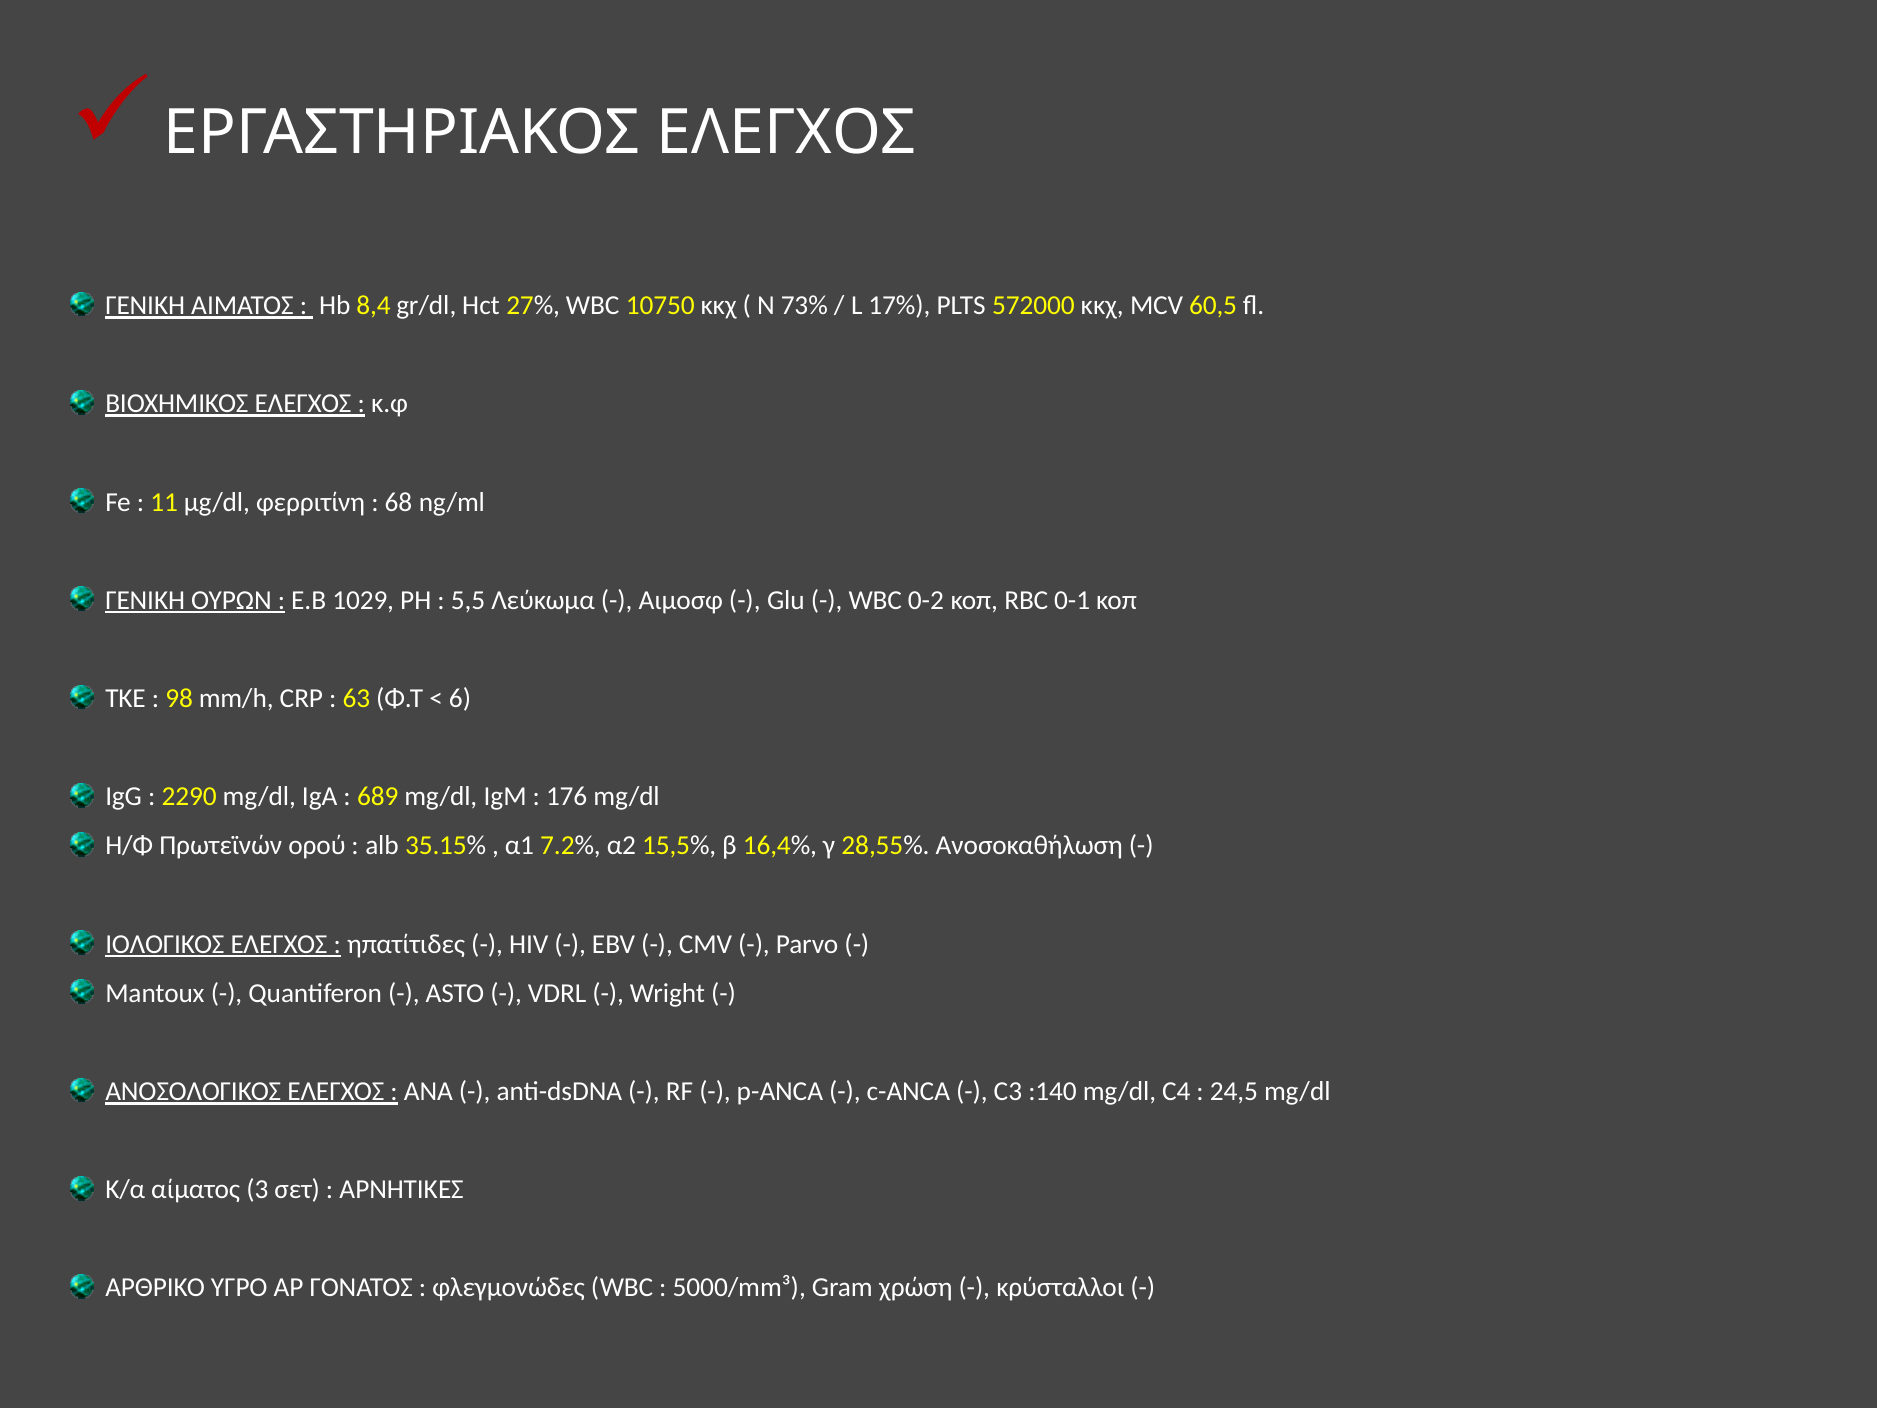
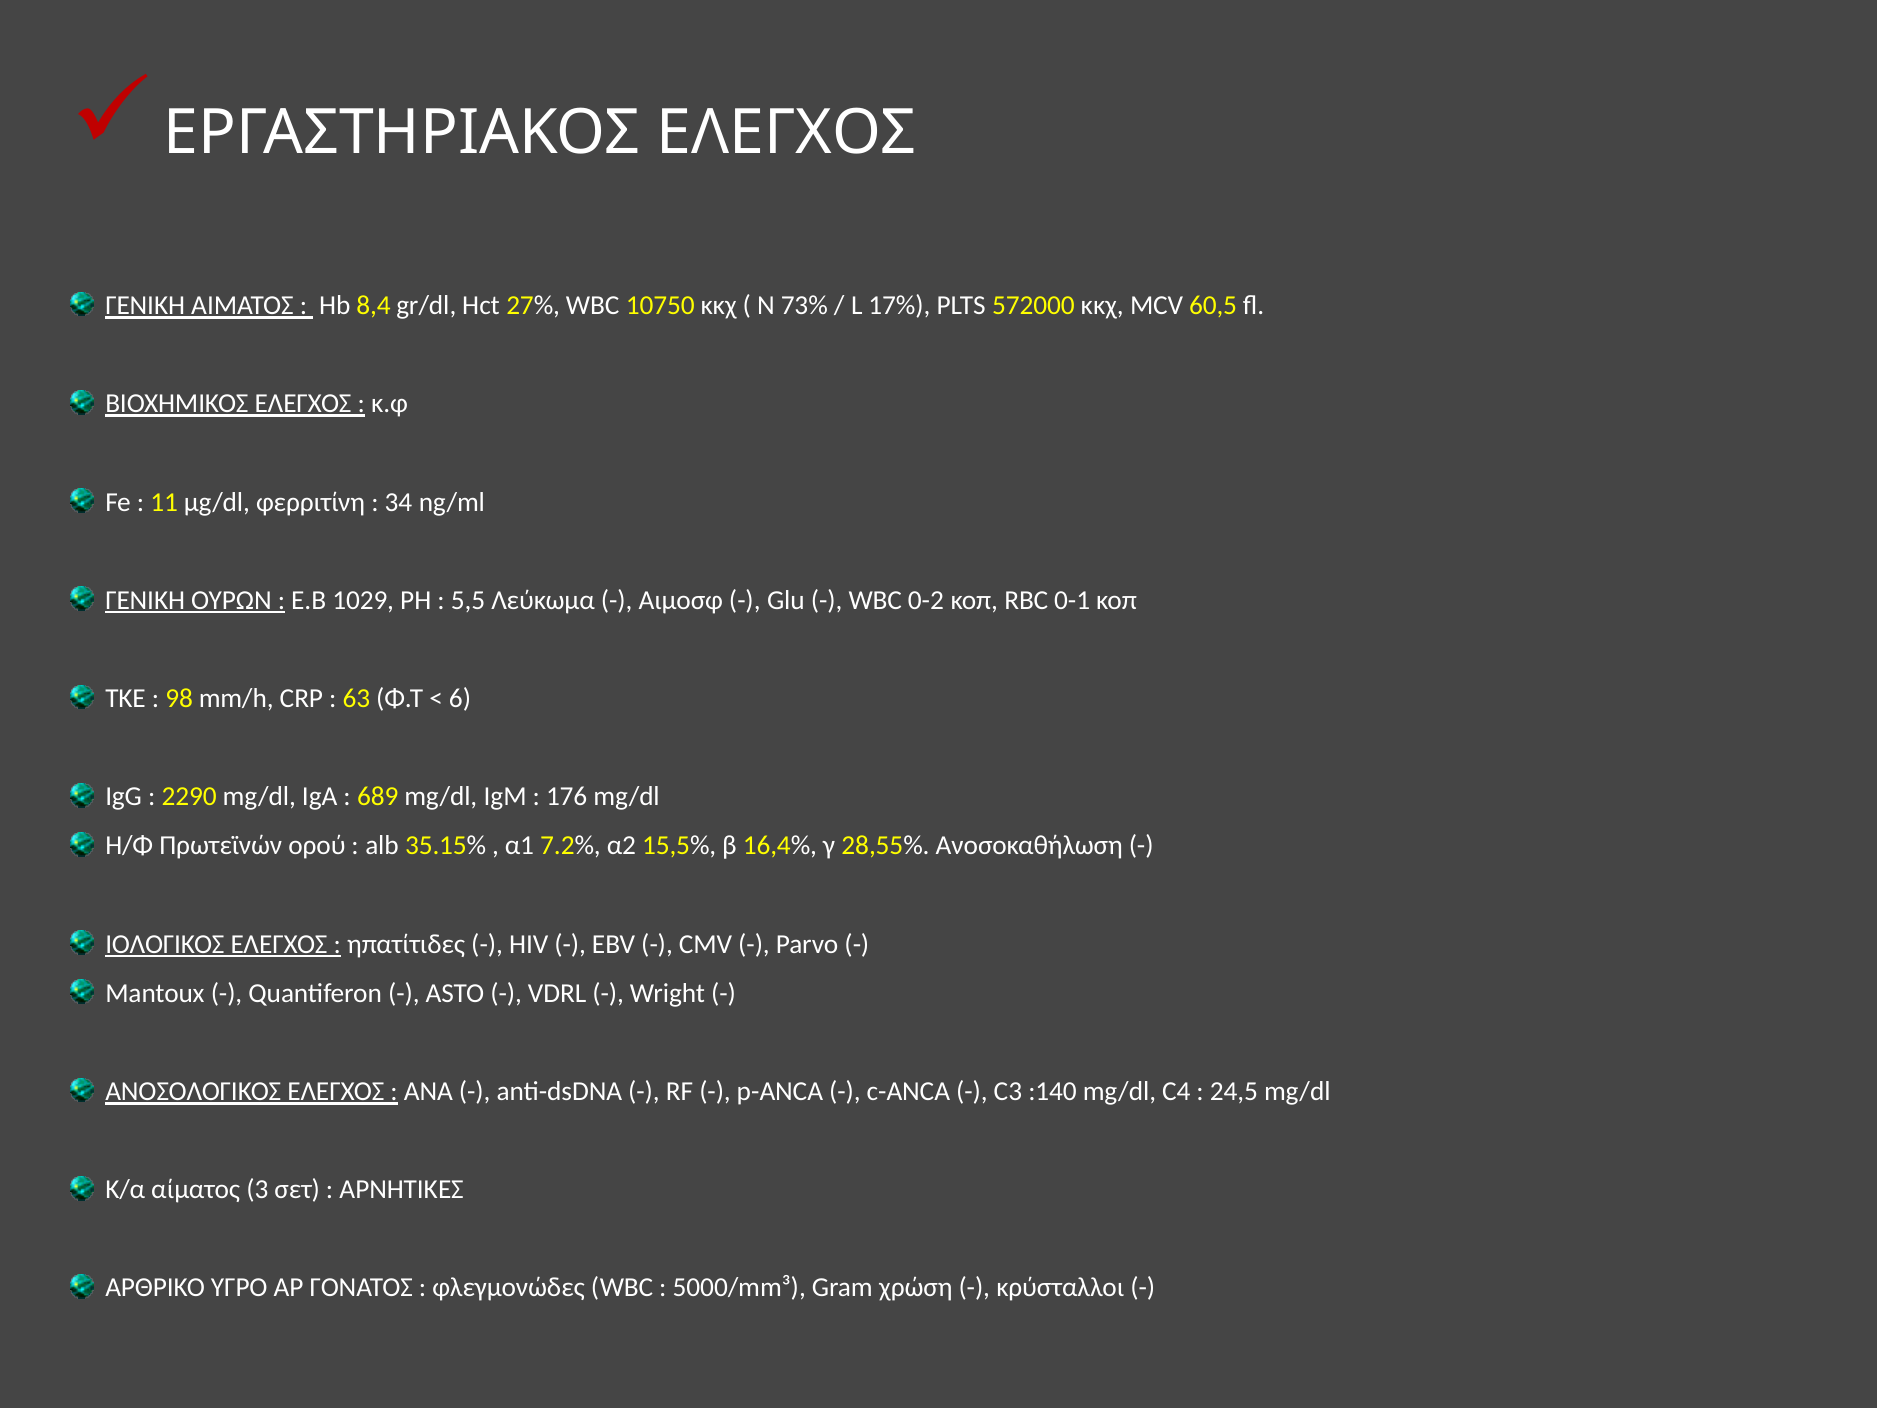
68: 68 -> 34 (399, 502)
